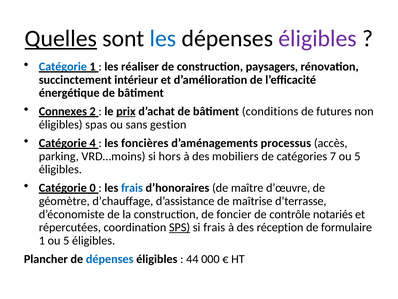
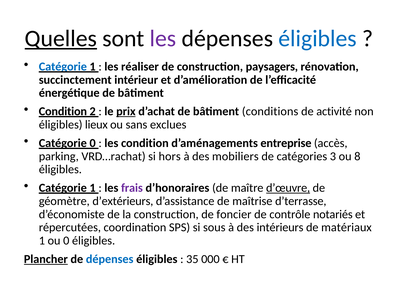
les colour: blue -> purple (163, 38)
éligibles colour: purple -> blue (318, 38)
Connexes: Connexes -> Condition (63, 111)
futures: futures -> activité (334, 111)
spas: spas -> lieux (96, 124)
gestion: gestion -> exclues (168, 124)
Catégorie 4: 4 -> 0 (93, 143)
les foncières: foncières -> condition (145, 143)
processus: processus -> entreprise (286, 143)
VRD…moins: VRD…moins -> VRD…rachat (114, 156)
7: 7 -> 3 (333, 156)
5: 5 -> 8 (357, 156)
0: 0 -> 1 (93, 188)
frais colour: blue -> purple (132, 188)
d’œuvre underline: none -> present (288, 188)
d’chauffage: d’chauffage -> d’extérieurs (123, 201)
SPS underline: present -> none (180, 227)
si frais: frais -> sous (214, 227)
réception: réception -> intérieurs (280, 227)
formulaire: formulaire -> matériaux (346, 227)
1 ou 5: 5 -> 0 (66, 240)
Plancher underline: none -> present (46, 259)
44: 44 -> 35 (192, 259)
